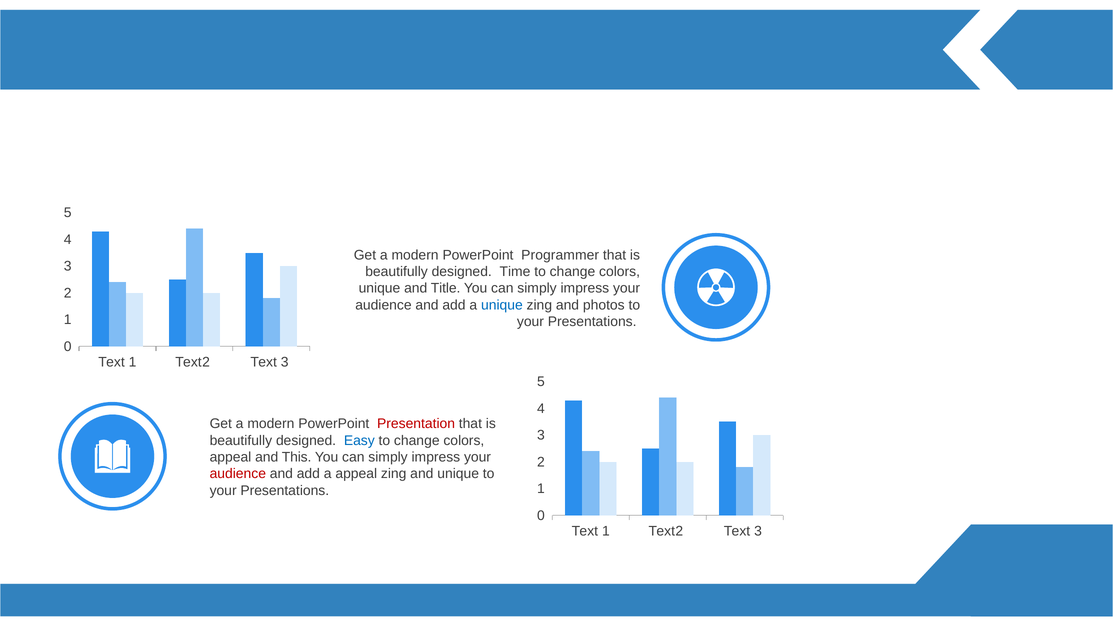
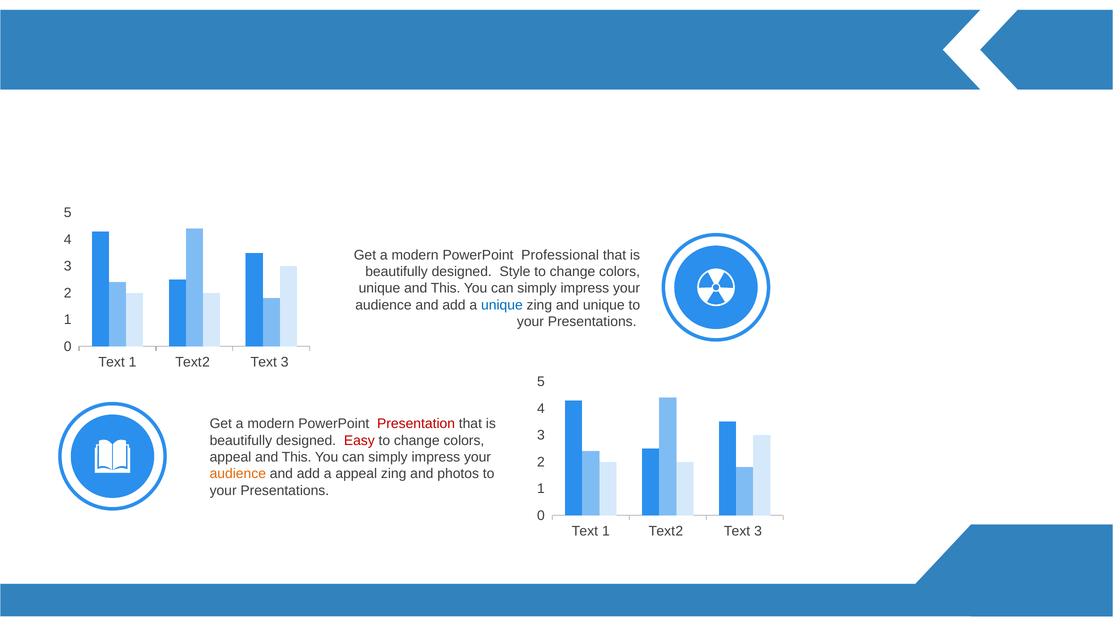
Programmer: Programmer -> Professional (560, 255)
Time: Time -> Style (515, 272)
Title: Title -> This (446, 288)
and photos: photos -> unique (604, 305)
Easy colour: blue -> red (359, 441)
audience colour: red -> orange (238, 474)
and unique: unique -> photos (458, 474)
